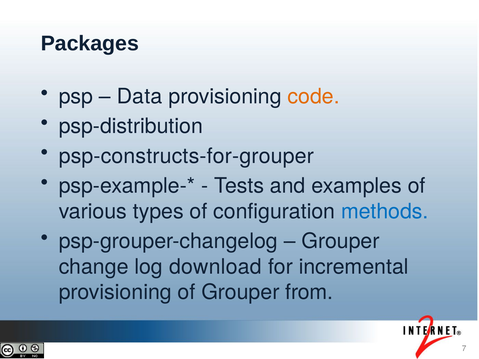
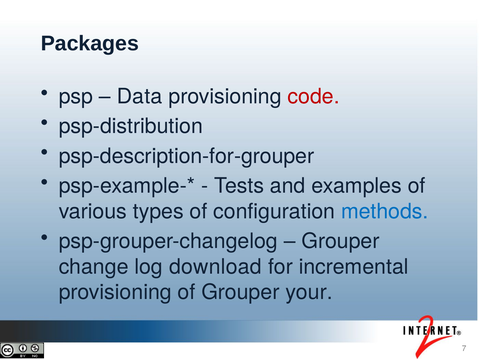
code colour: orange -> red (314, 96)
psp-constructs-for-grouper: psp-constructs-for-grouper -> psp-description-for-grouper (186, 156)
from: from -> your (309, 292)
